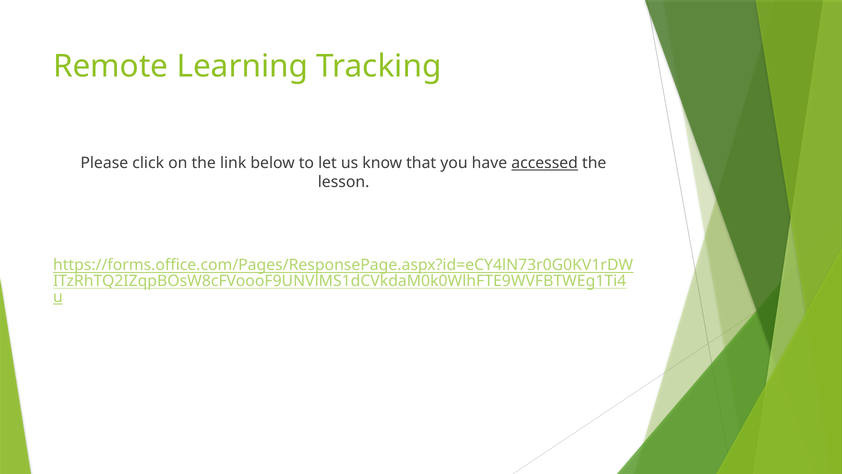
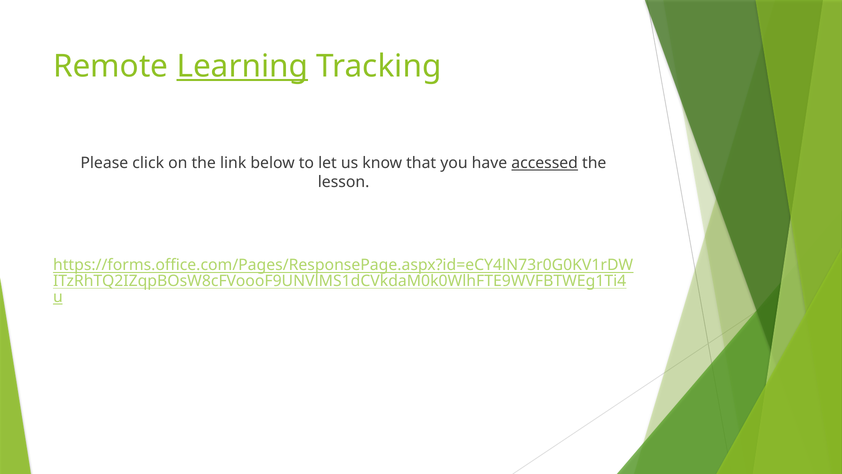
Learning underline: none -> present (242, 66)
